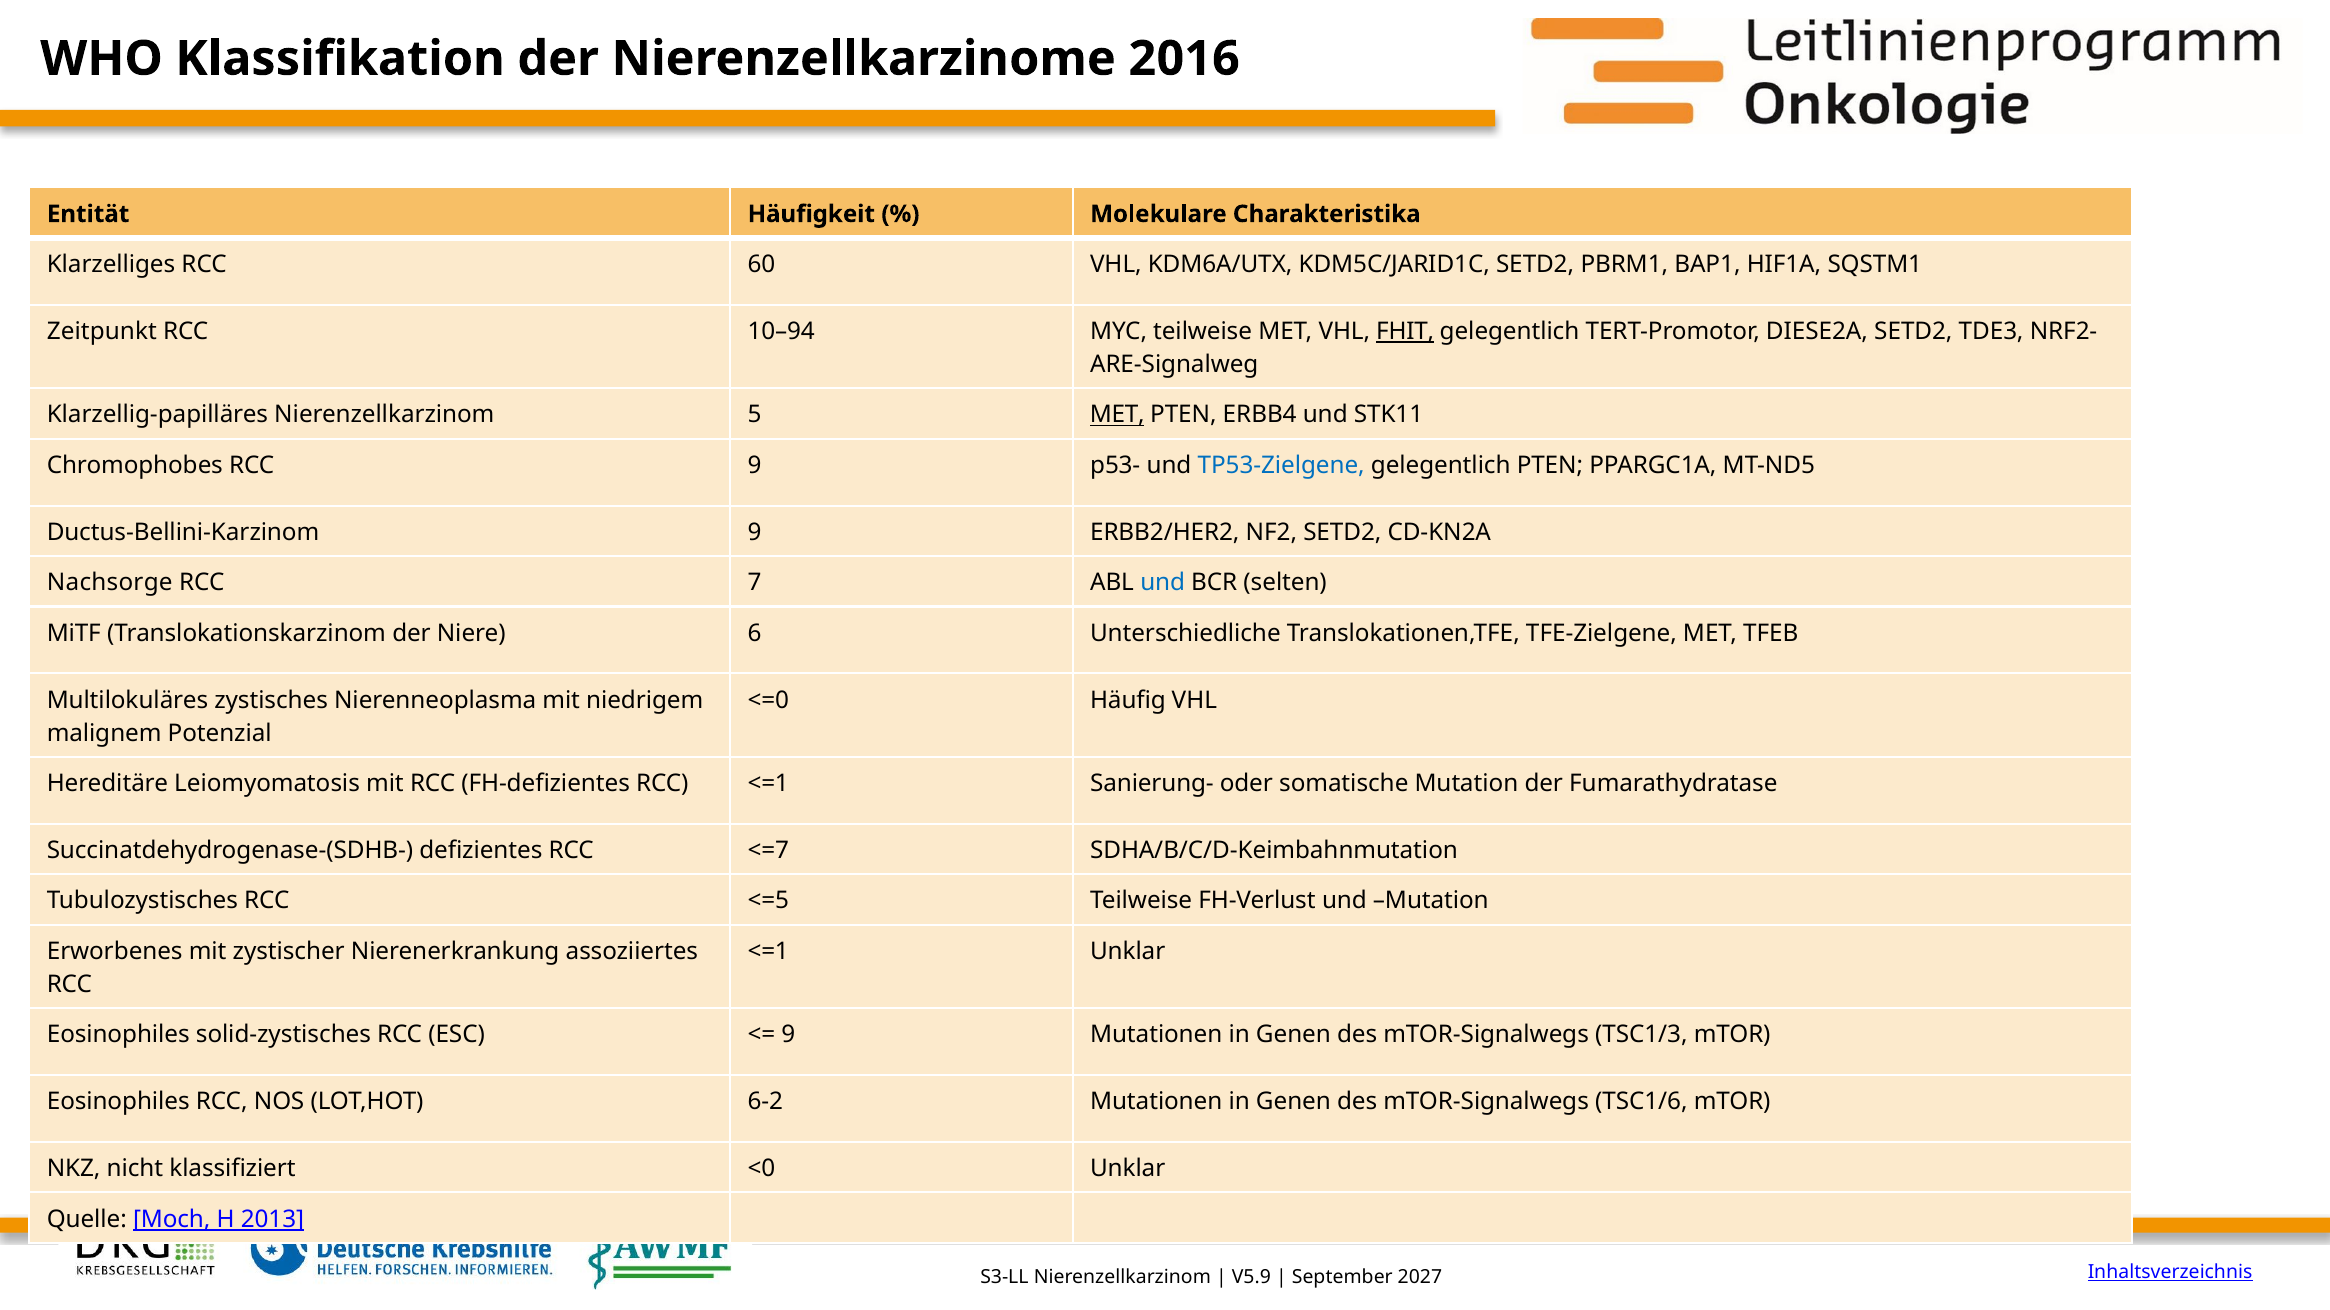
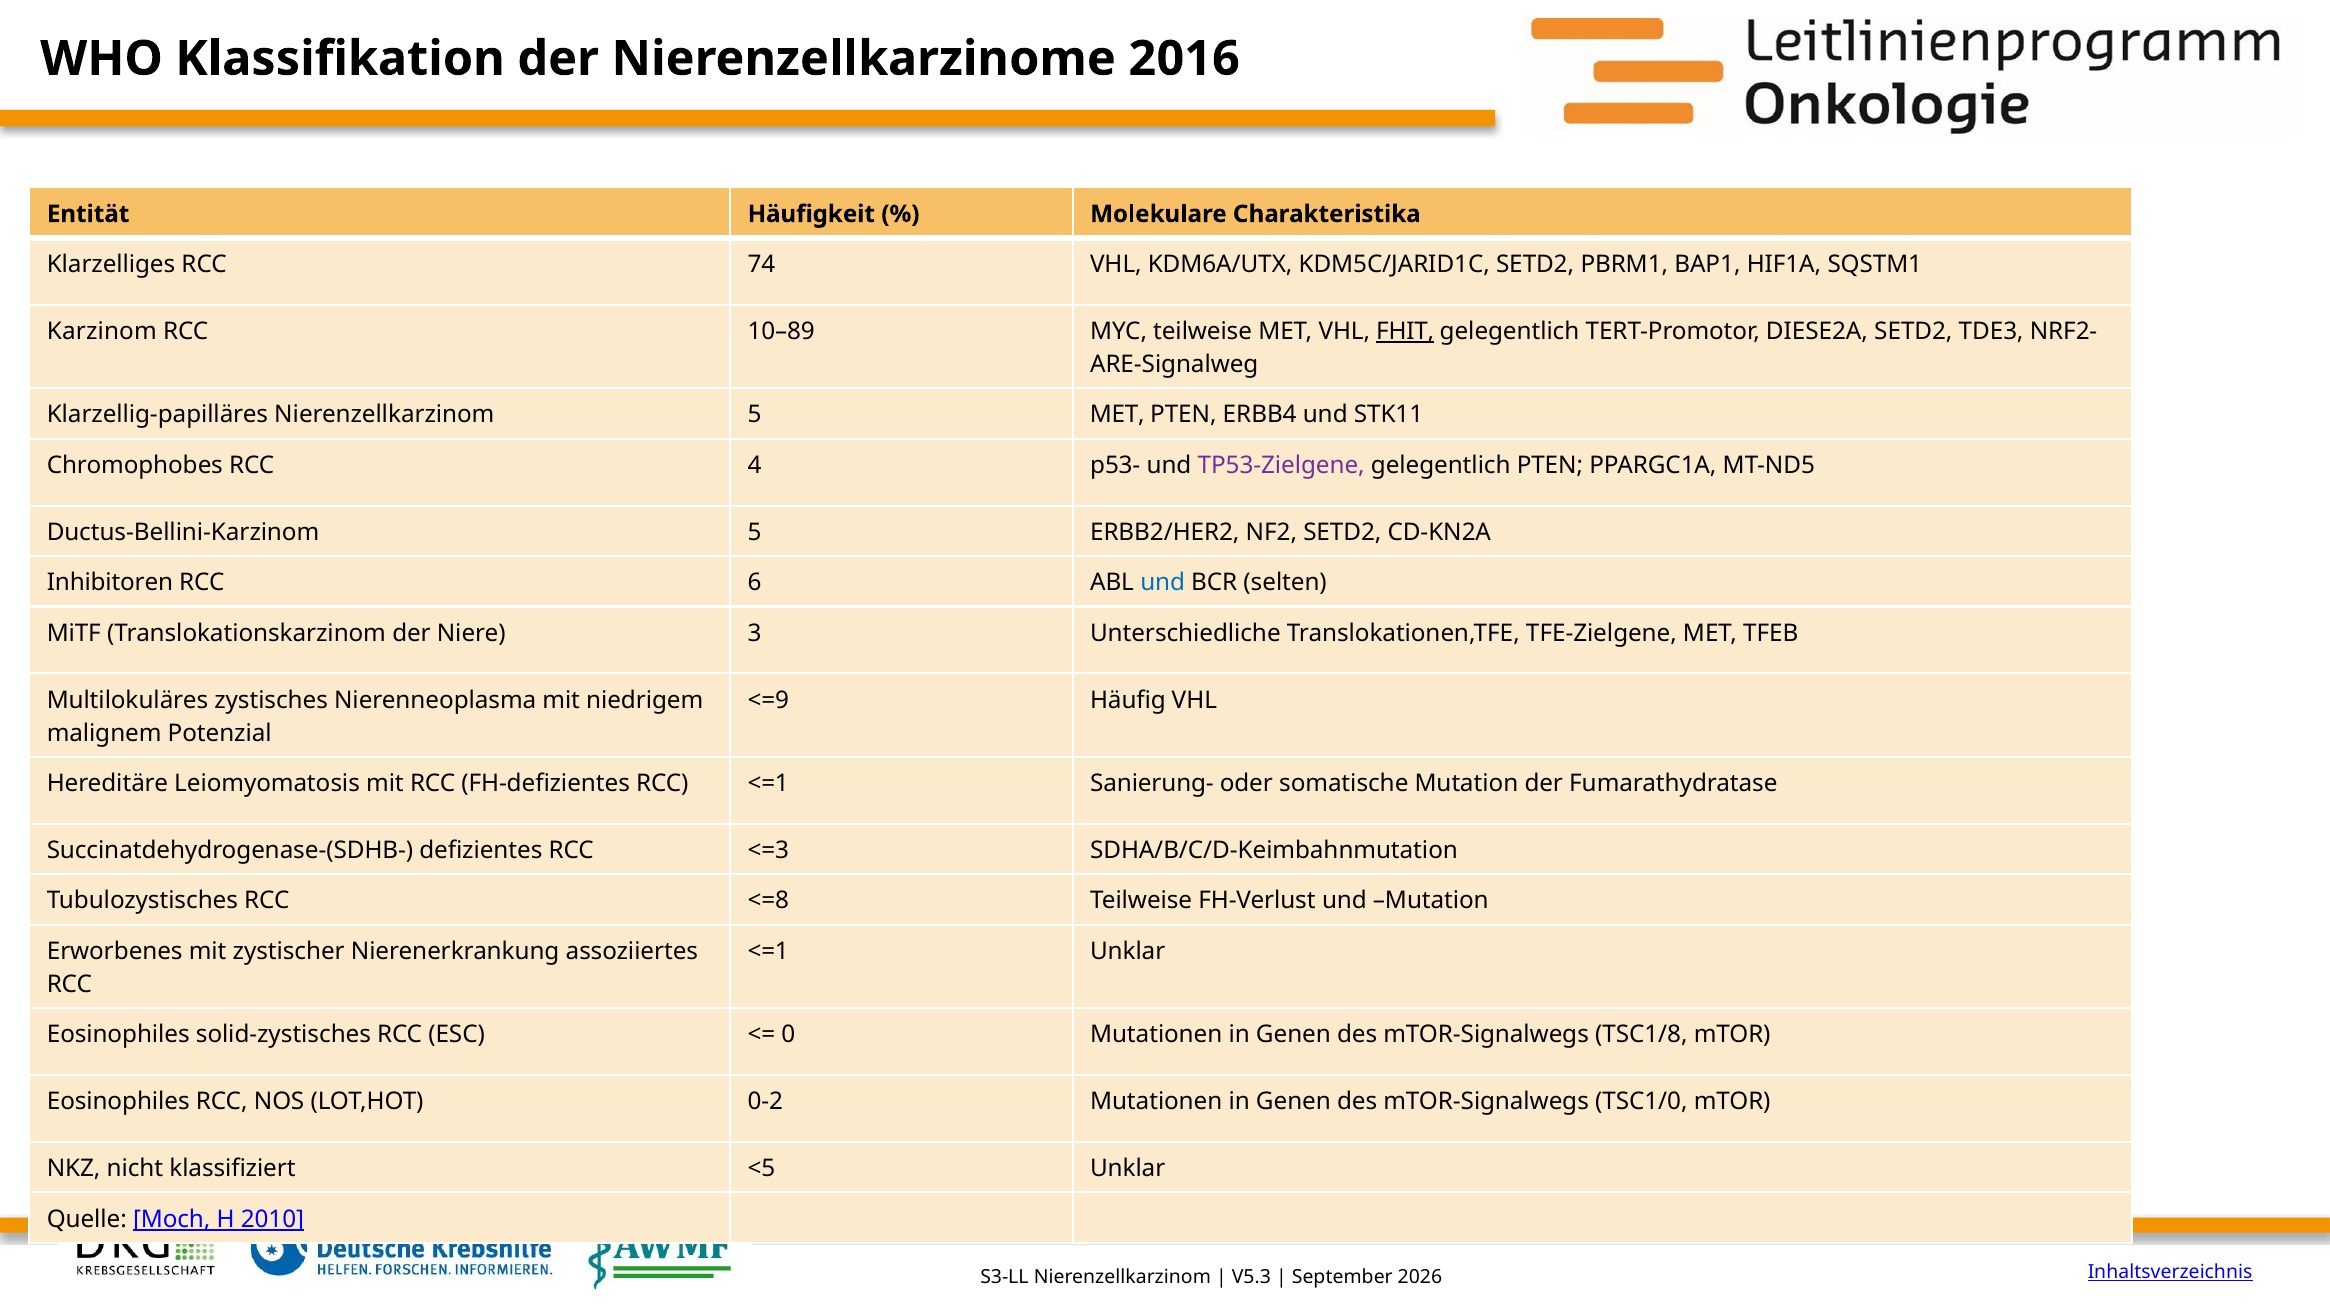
60: 60 -> 74 (761, 265)
Zeitpunkt: Zeitpunkt -> Karzinom (102, 332)
10–94: 10–94 -> 10–89 (781, 332)
MET underline: present -> none (1117, 415)
RCC 9: 9 -> 4 (755, 466)
TP53-Zielgene colour: blue -> purple (1281, 466)
Ductus-Bellini-Karzinom 9: 9 -> 5 (755, 532)
Nachsorge: Nachsorge -> Inhibitoren (110, 583)
7: 7 -> 6 (755, 583)
6: 6 -> 3 (755, 633)
<=0: <=0 -> <=9 (768, 700)
<=7: <=7 -> <=3 (768, 851)
<=5: <=5 -> <=8 (768, 901)
9: 9 -> 0 (788, 1035)
TSC1/3: TSC1/3 -> TSC1/8 (1641, 1035)
6-2: 6-2 -> 0-2 (765, 1102)
TSC1/6: TSC1/6 -> TSC1/0 (1641, 1102)
<0: <0 -> <5 (761, 1169)
2013: 2013 -> 2010 (272, 1220)
V5.9: V5.9 -> V5.3 (1251, 1278)
2027: 2027 -> 2026 (1420, 1278)
